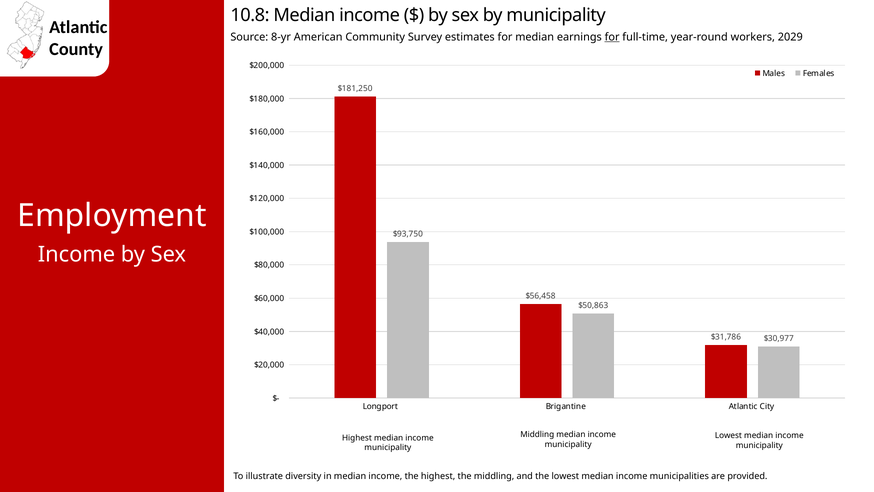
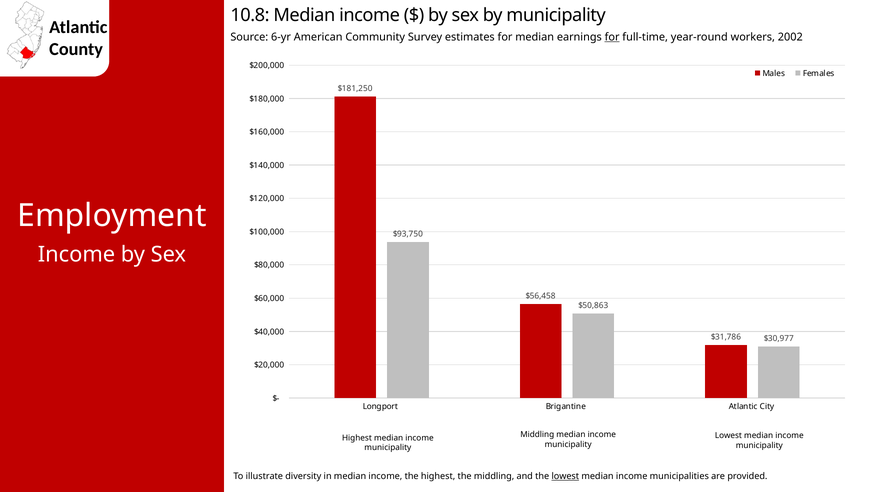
8-yr: 8-yr -> 6-yr (281, 37)
2029: 2029 -> 2002 (790, 37)
lowest underline: none -> present (565, 476)
